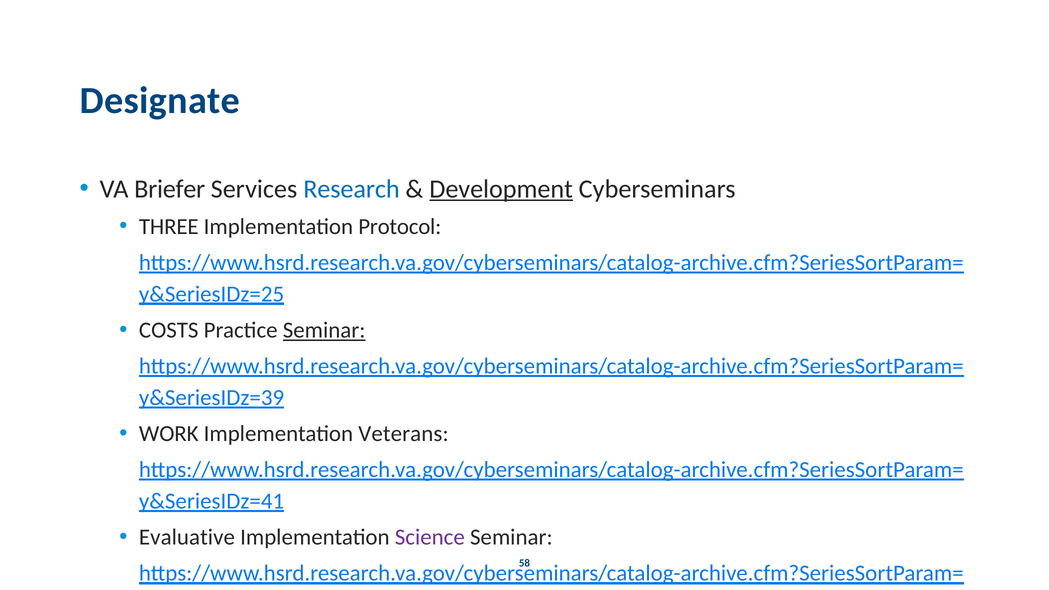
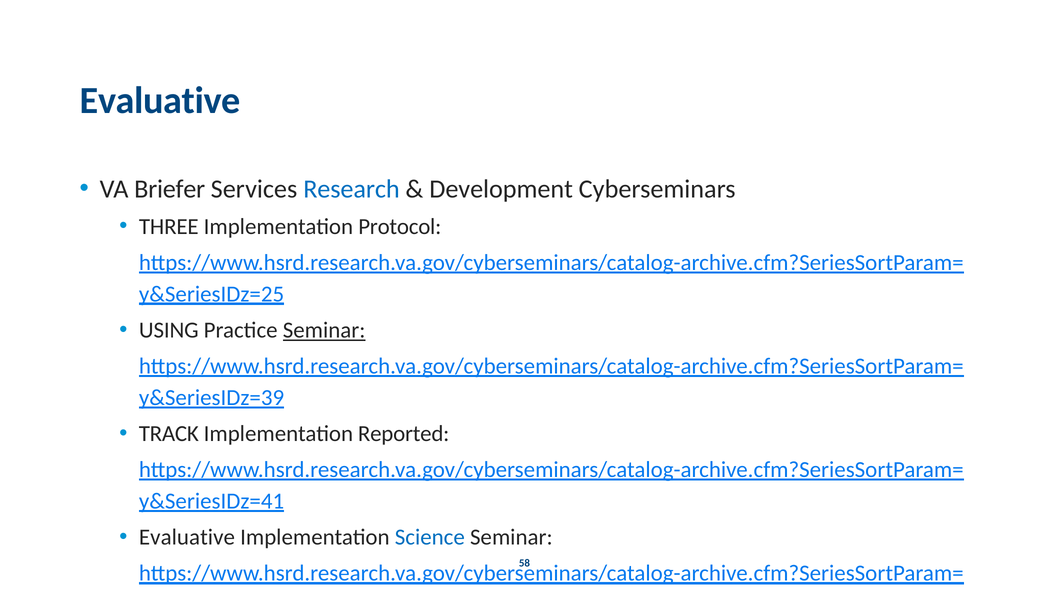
Designate: Designate -> Evaluative (160, 101)
Development underline: present -> none (501, 189)
COSTS: COSTS -> USING (169, 330)
WORK: WORK -> TRACK (169, 434)
Veterans: Veterans -> Reported (404, 434)
Science colour: purple -> blue (430, 537)
